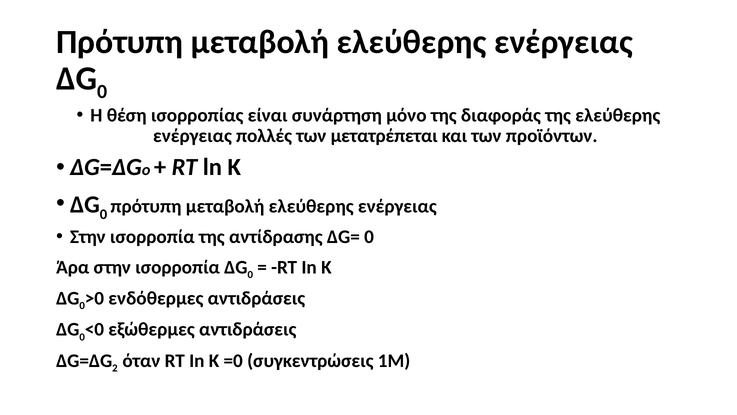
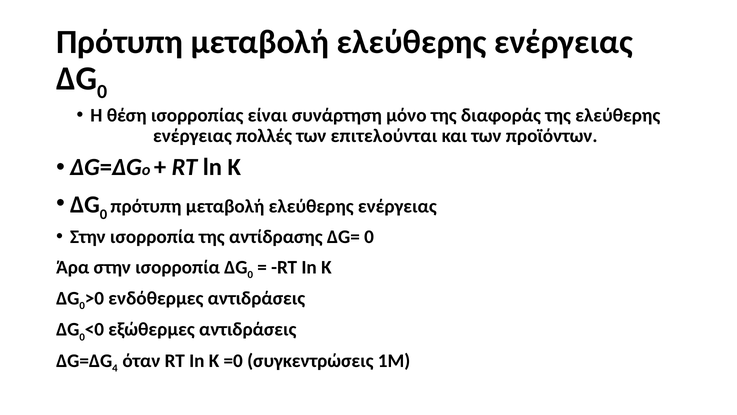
μετατρέπεται: μετατρέπεται -> επιτελούνται (384, 136)
2: 2 -> 4 (115, 368)
